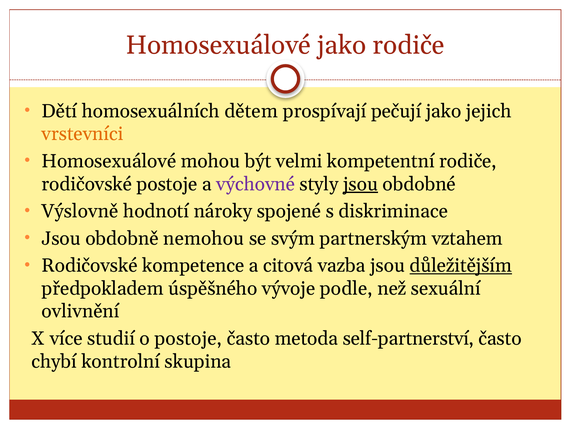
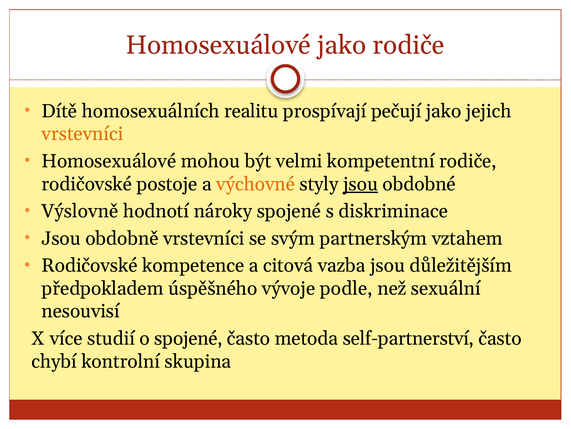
Dětí: Dětí -> Dítě (59, 111)
dětem: dětem -> realitu (251, 111)
výchovné colour: purple -> orange (256, 184)
obdobně nemohou: nemohou -> vrstevníci (204, 238)
důležitějším underline: present -> none (461, 265)
ovlivnění: ovlivnění -> nesouvisí (81, 311)
o postoje: postoje -> spojené (188, 338)
